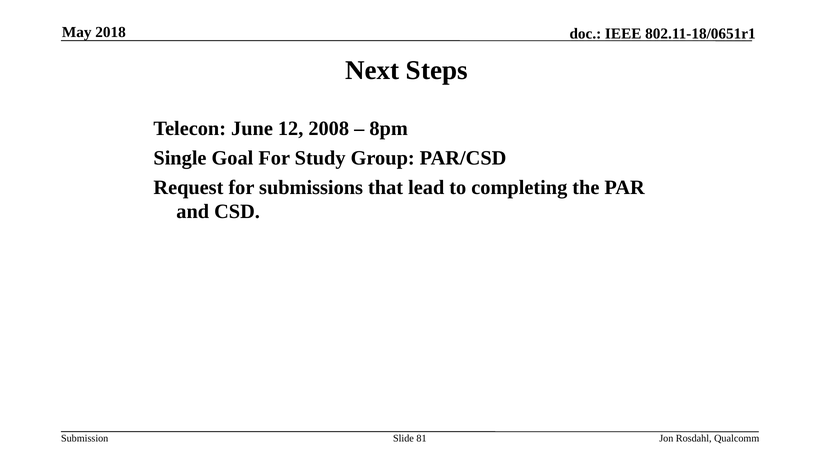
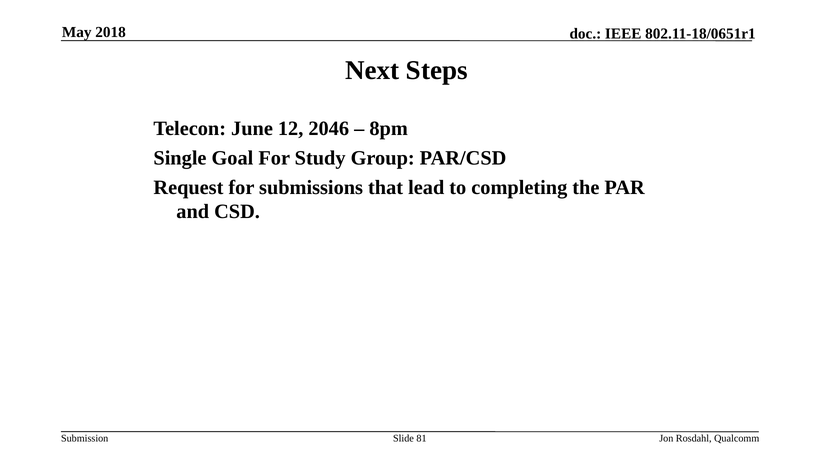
2008: 2008 -> 2046 (329, 128)
